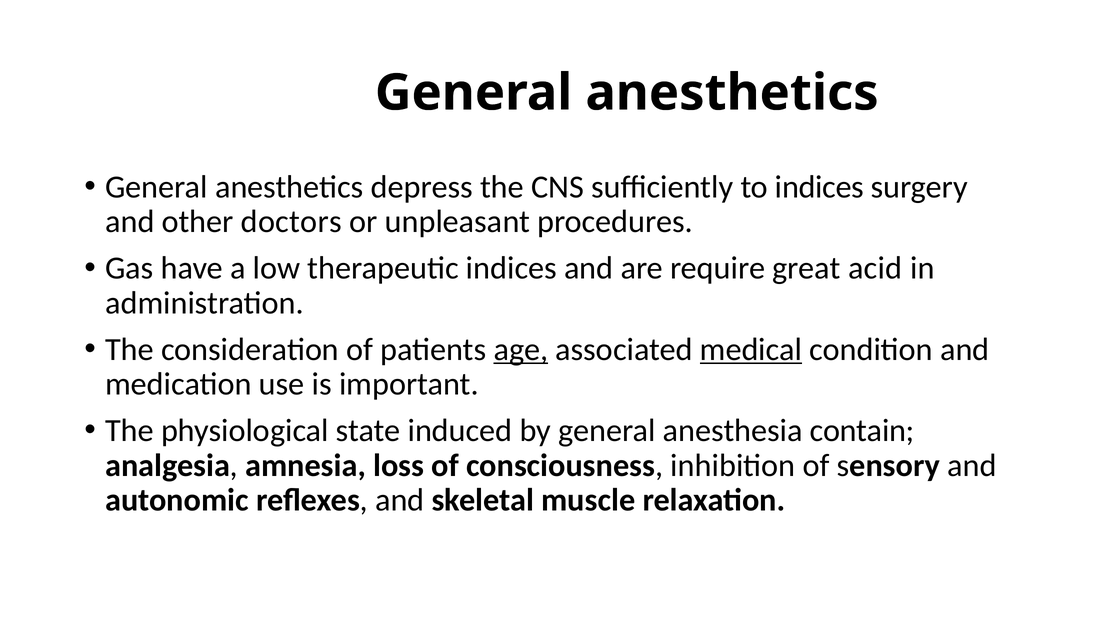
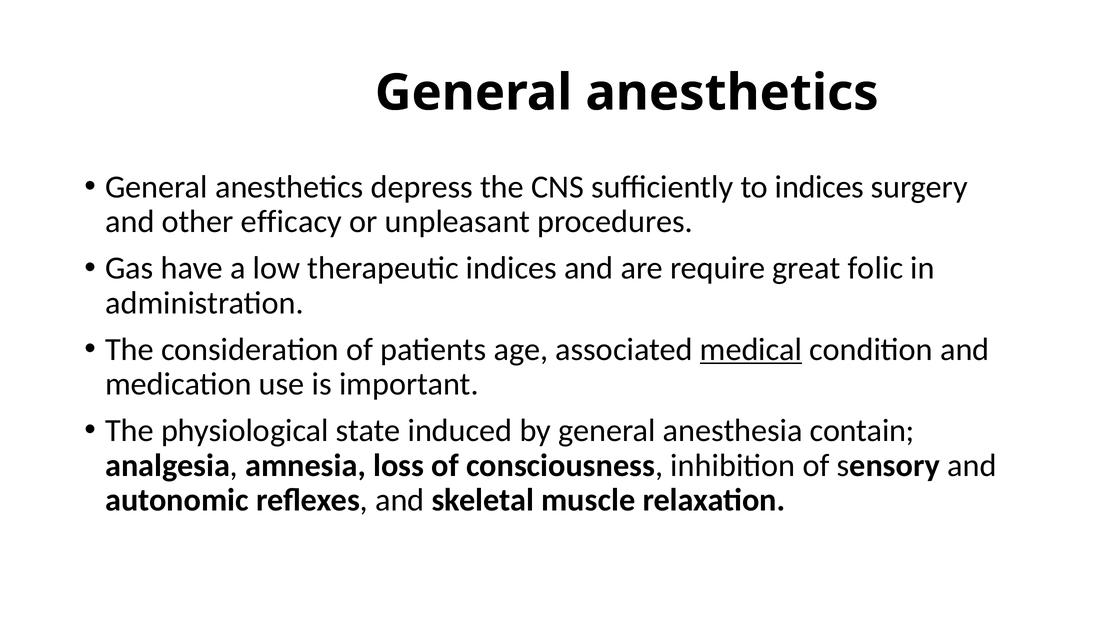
doctors: doctors -> efficacy (291, 222)
acid: acid -> folic (875, 268)
age underline: present -> none (521, 350)
